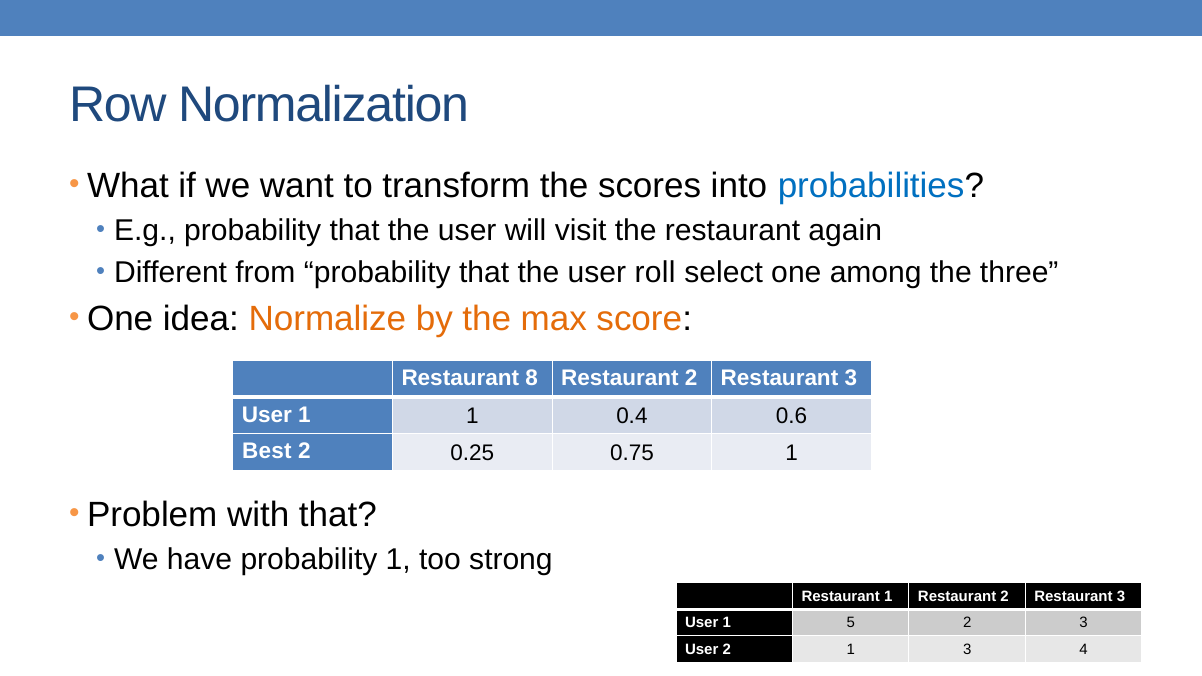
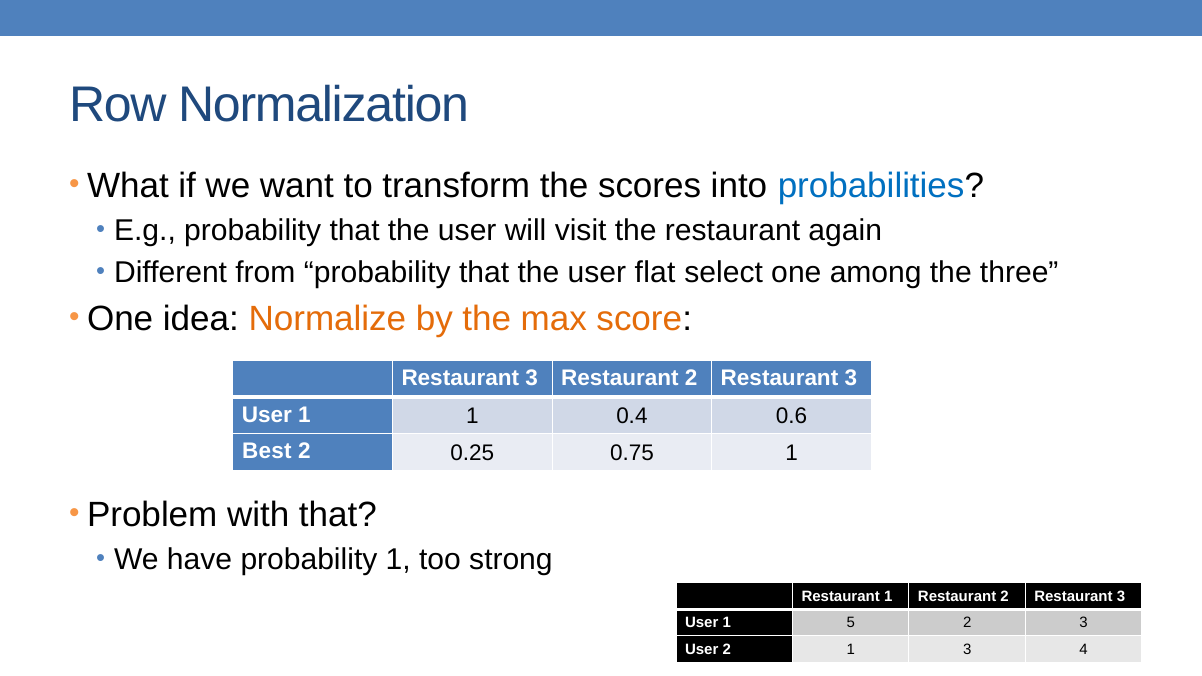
roll: roll -> flat (655, 272)
8: 8 -> 3 (532, 378)
